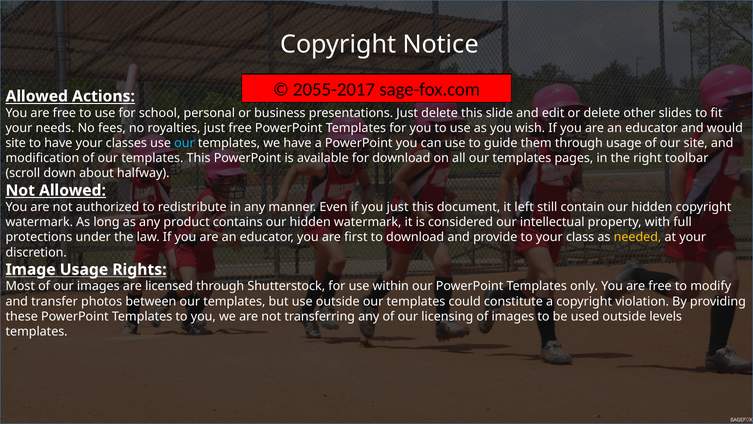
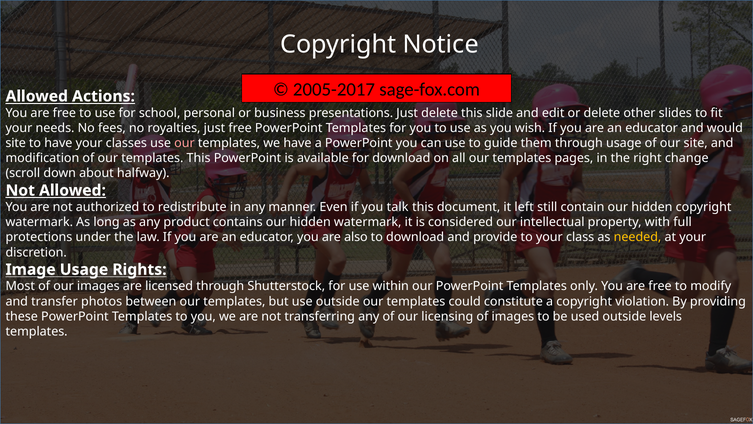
2055-2017: 2055-2017 -> 2005-2017 (334, 89)
our colour: light blue -> pink (184, 143)
toolbar: toolbar -> change (687, 158)
you just: just -> talk (398, 207)
first: first -> also (356, 237)
